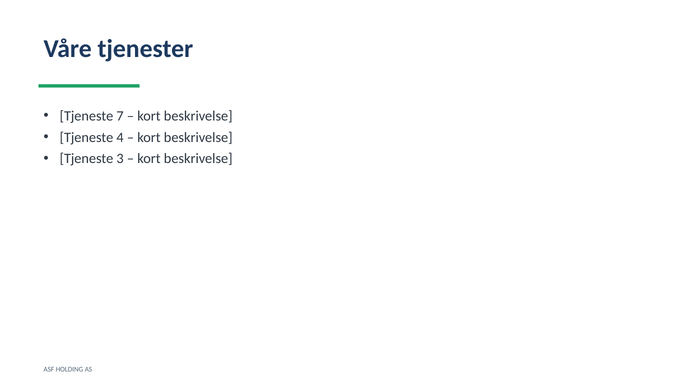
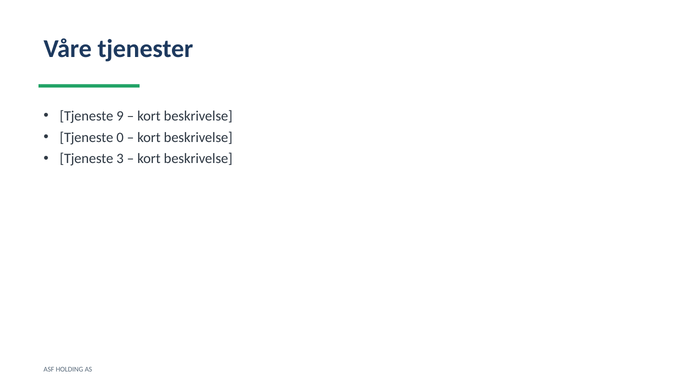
7: 7 -> 9 (120, 116)
4: 4 -> 0 (120, 137)
